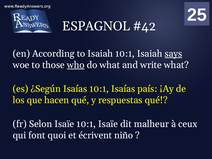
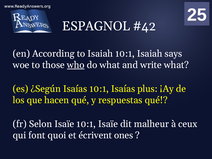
says underline: present -> none (173, 54)
país: país -> plus (147, 89)
niño: niño -> ones (124, 135)
